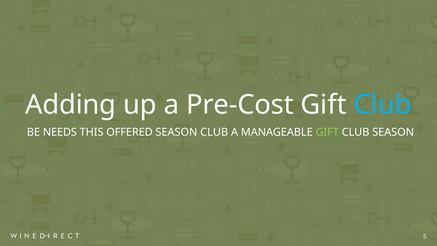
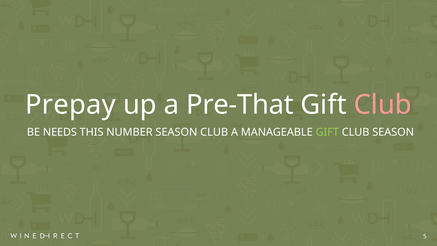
Adding: Adding -> Prepay (70, 105)
Pre-Cost: Pre-Cost -> Pre-That (240, 105)
Club colour: light blue -> pink (383, 105)
OFFERED: OFFERED -> NUMBER (129, 132)
